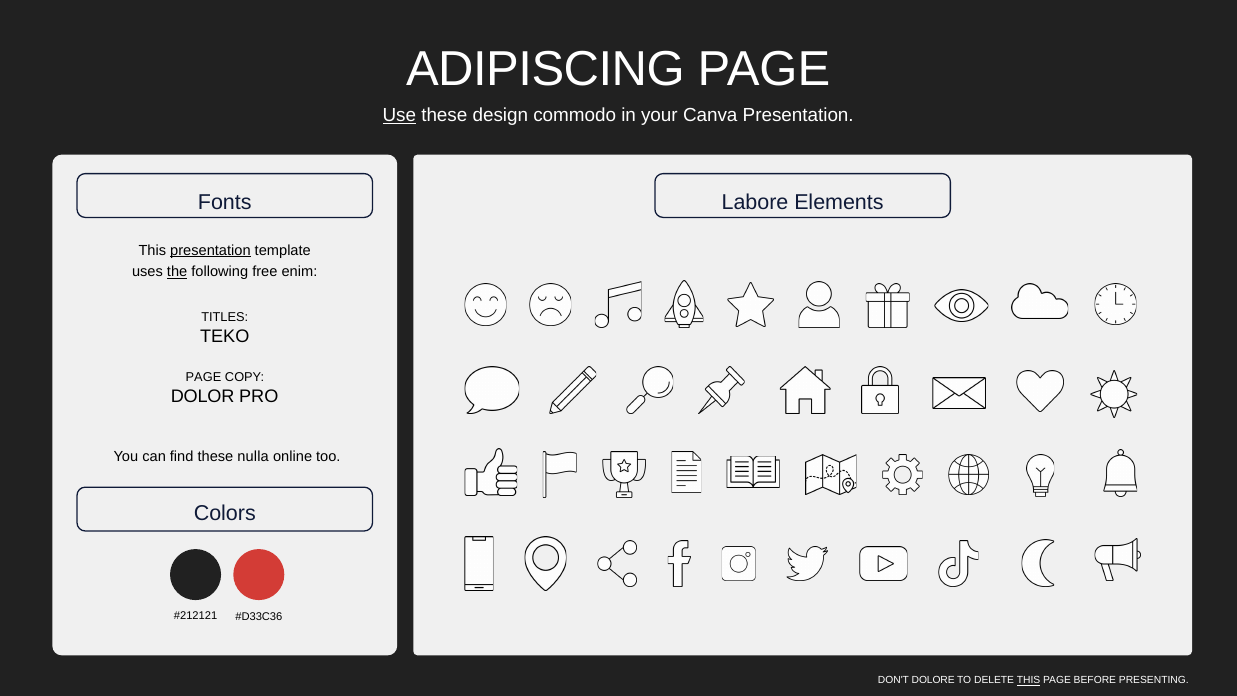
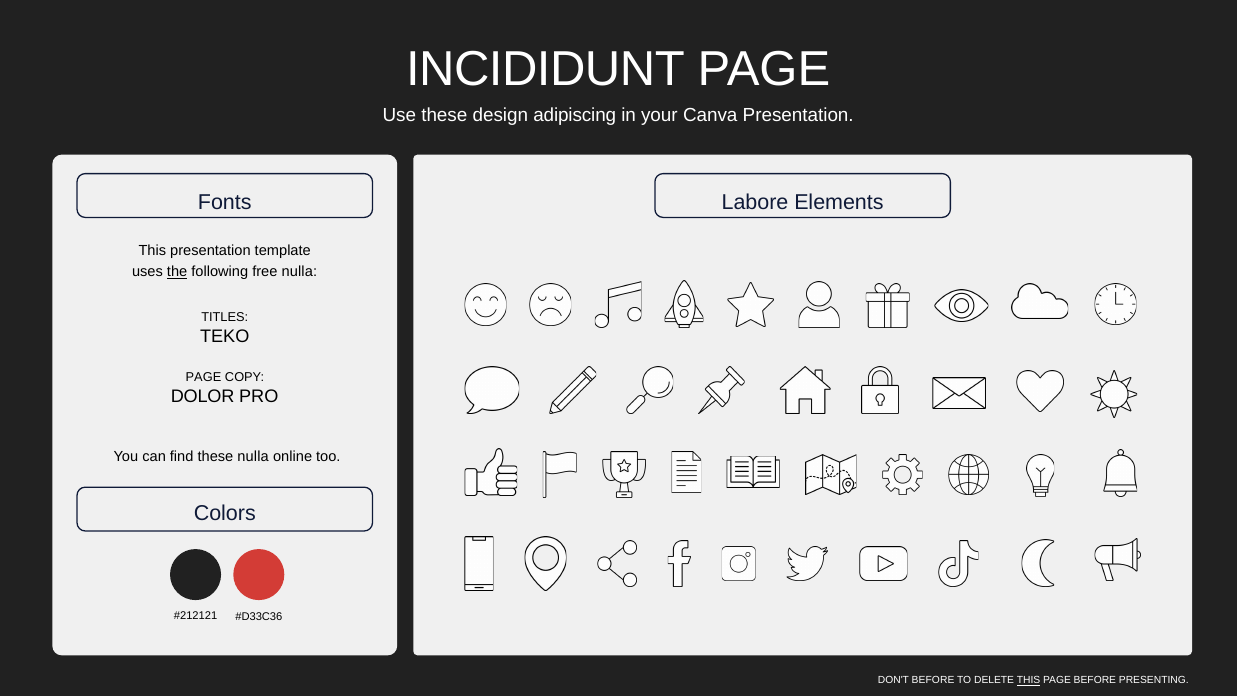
ADIPISCING: ADIPISCING -> INCIDIDUNT (545, 70)
Use underline: present -> none (399, 115)
commodo: commodo -> adipiscing (575, 115)
presentation underline: present -> none (210, 250)
free enim: enim -> nulla (299, 272)
DON'T DOLORE: DOLORE -> BEFORE (933, 680)
